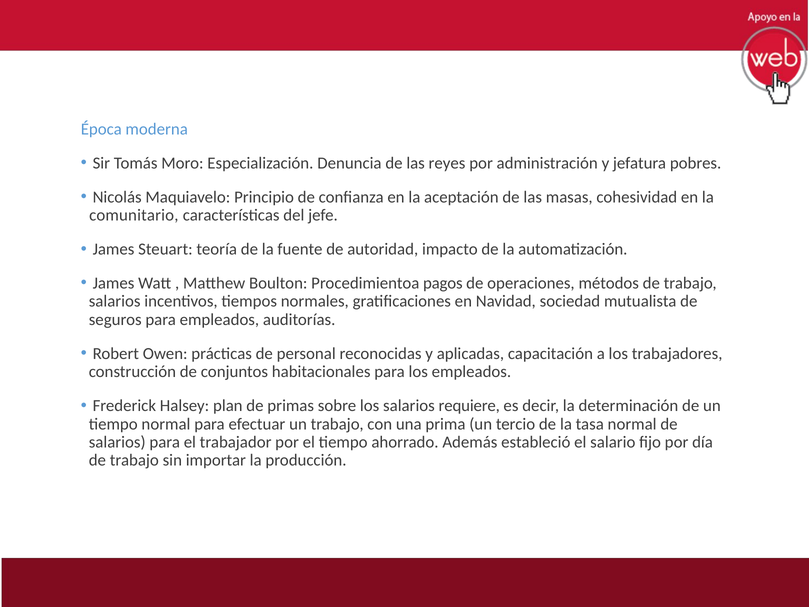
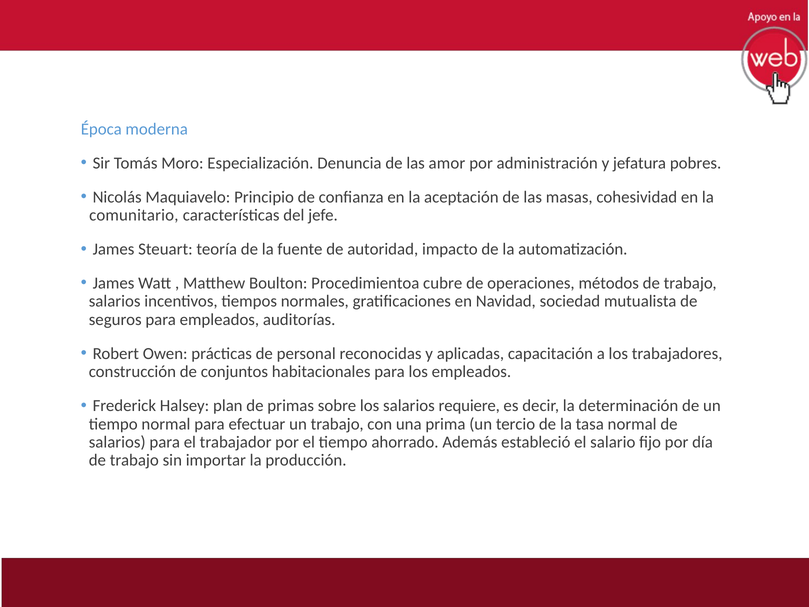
reyes: reyes -> amor (447, 163)
pagos: pagos -> cubre (443, 283)
